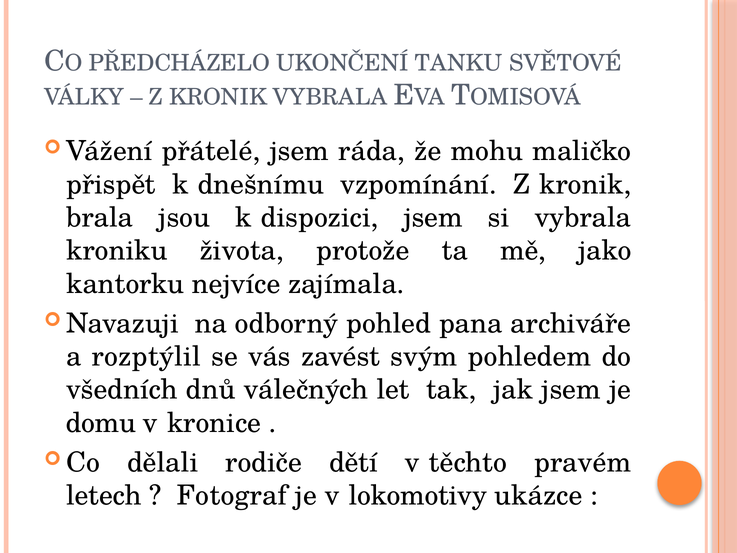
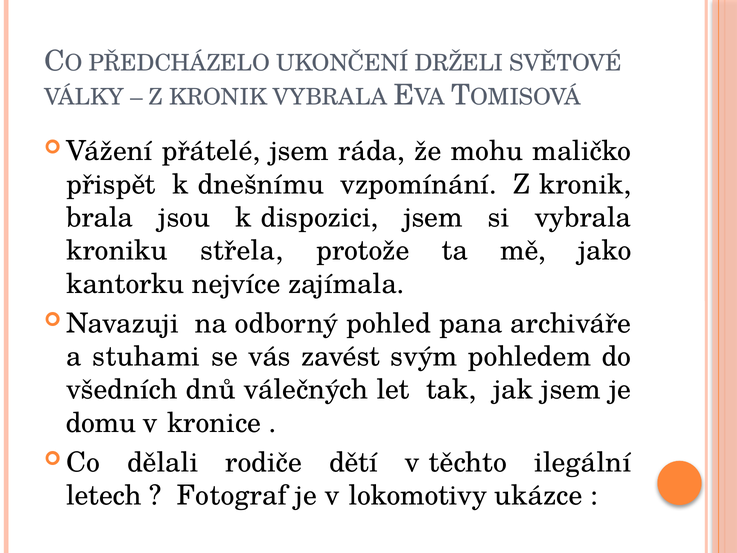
TANKU: TANKU -> DRŽELI (459, 63)
života: života -> střela (242, 251)
rozptýlil: rozptýlil -> stuhami (146, 356)
pravém: pravém -> ilegální (583, 462)
